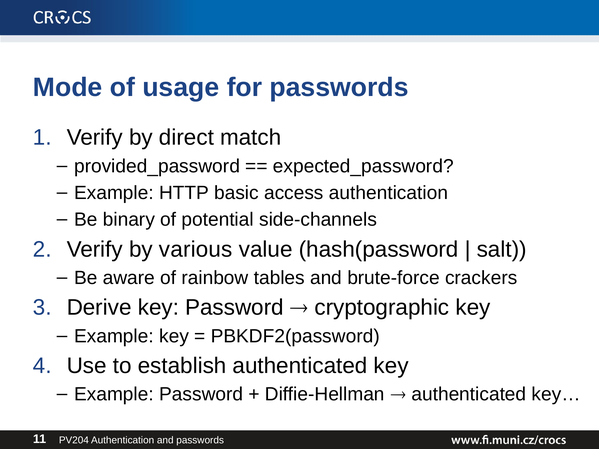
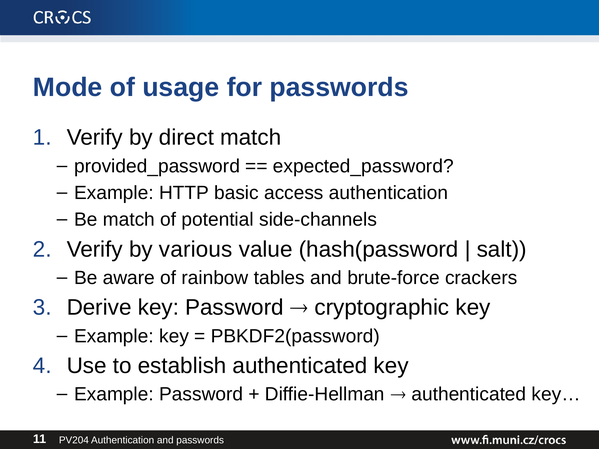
Be binary: binary -> match (129, 220)
